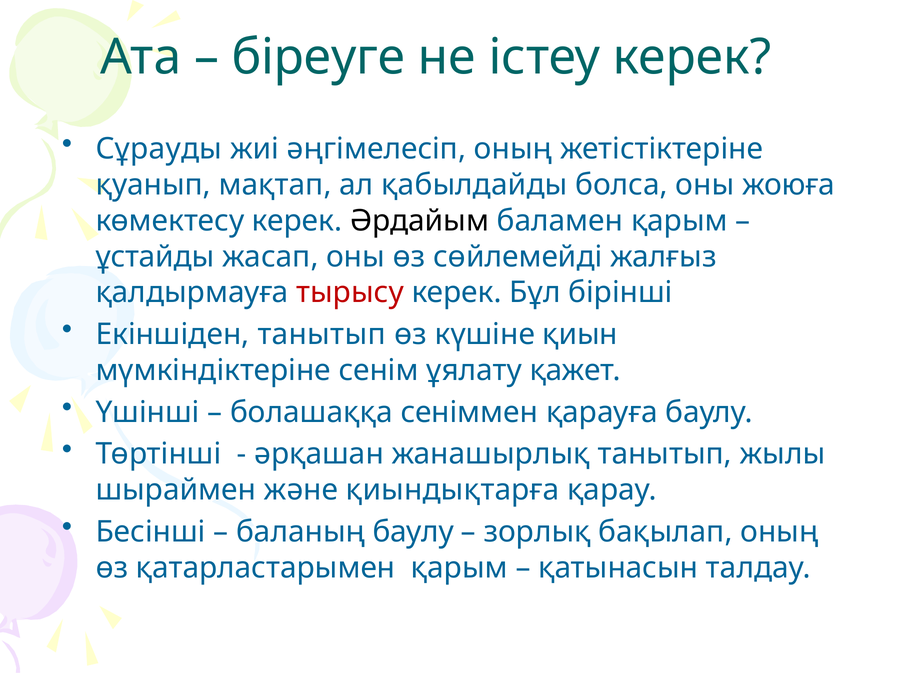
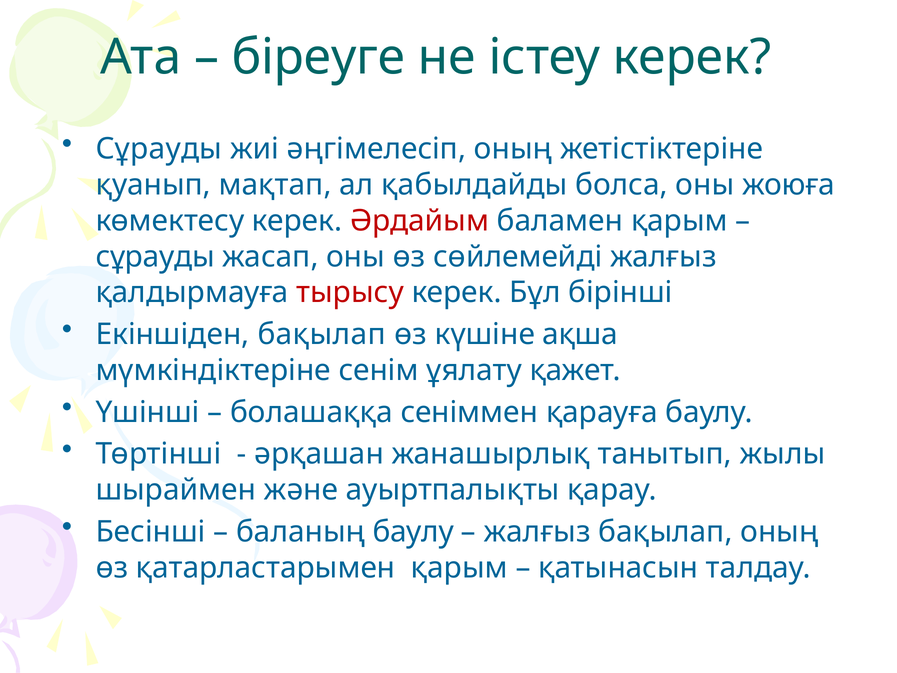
Әрдайым colour: black -> red (420, 221)
ұстайды: ұстайды -> сұрауды (155, 257)
Екіншіден танытып: танытып -> бақылап (322, 334)
қиын: қиын -> ақша (580, 334)
қиындықтарға: қиындықтарға -> ауыртпалықты (453, 490)
зорлық: зорлық -> жалғыз (537, 532)
